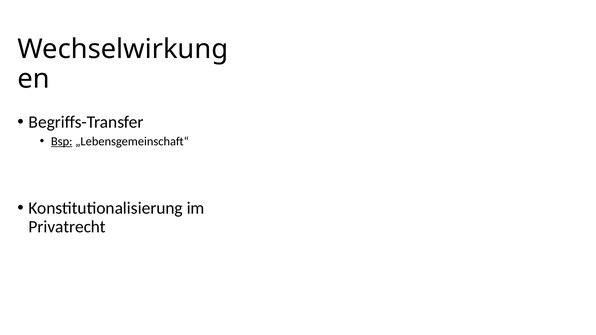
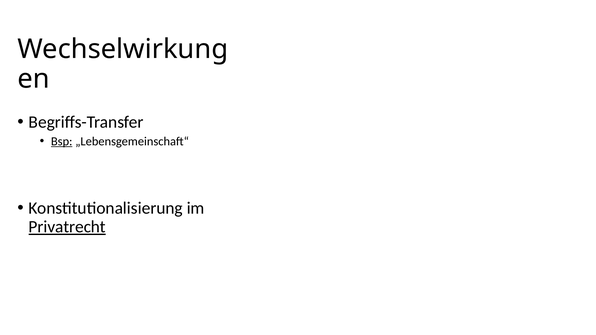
Privatrecht underline: none -> present (67, 227)
